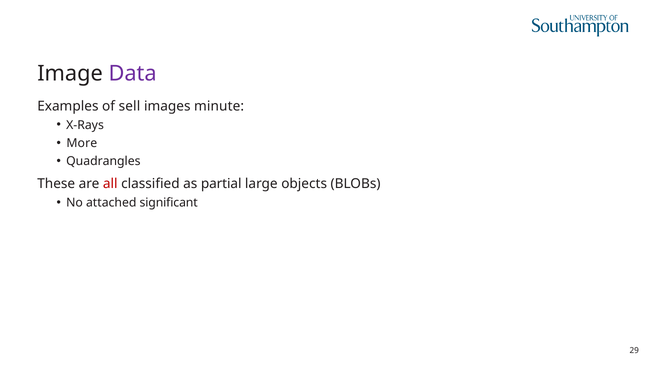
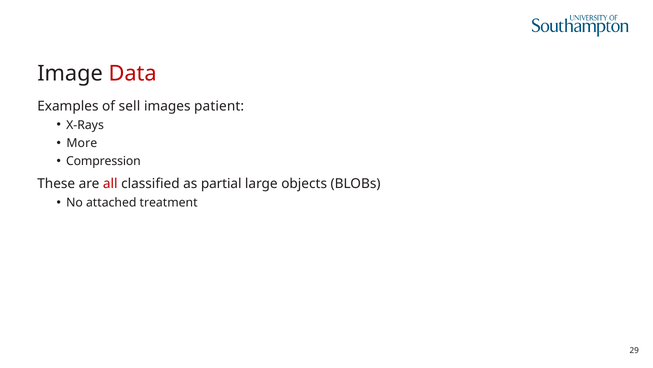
Data colour: purple -> red (133, 73)
minute: minute -> patient (219, 106)
Quadrangles: Quadrangles -> Compression (103, 161)
significant: significant -> treatment (169, 202)
